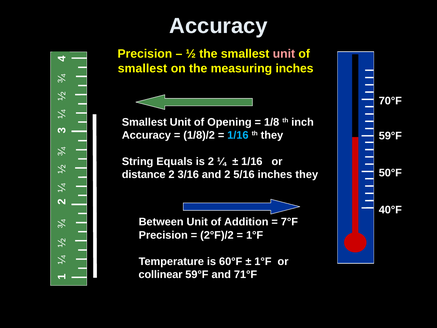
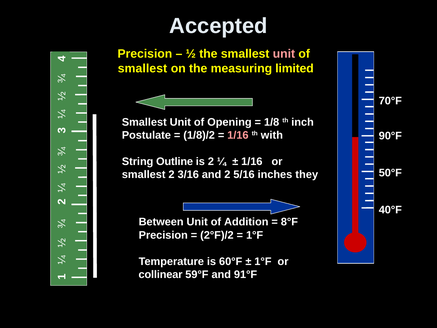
Accuracy: Accuracy -> Accepted (218, 26)
measuring inches: inches -> limited (294, 68)
Accuracy: Accuracy -> Postulate (146, 135)
1/16 colour: light blue -> pink (238, 135)
th they: they -> with (272, 135)
59°F: 59°F -> 90°F (390, 136)
Equals: Equals -> Outline (175, 161)
distance: distance -> smallest (144, 175)
7°F: 7°F -> 8°F (289, 222)
71°F: 71°F -> 91°F (246, 274)
